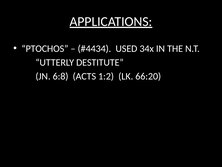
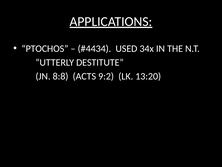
6:8: 6:8 -> 8:8 (61, 76)
1:2: 1:2 -> 9:2 (106, 76)
66:20: 66:20 -> 13:20 (148, 76)
